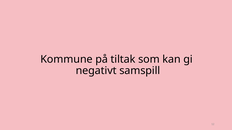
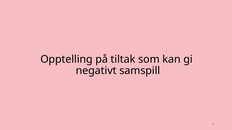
Kommune: Kommune -> Opptelling (67, 59)
